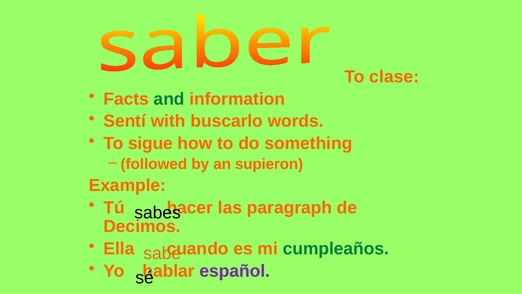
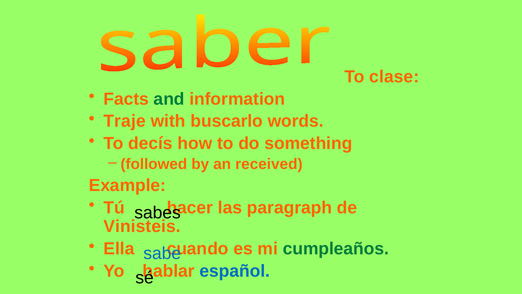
Sentí: Sentí -> Traje (125, 121)
sigue: sigue -> decís (150, 143)
supieron: supieron -> received (269, 164)
Decimos: Decimos -> Vinisteis (142, 226)
sabe colour: orange -> blue (162, 253)
español colour: purple -> blue (235, 271)
